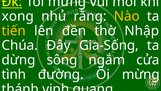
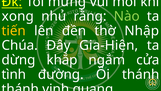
Nào colour: yellow -> light green (127, 16)
Gia-Sống: Gia-Sống -> Gia-Hiện (109, 45)
sông: sông -> khắp (62, 60)
Ôi mừng: mừng -> thánh (141, 74)
